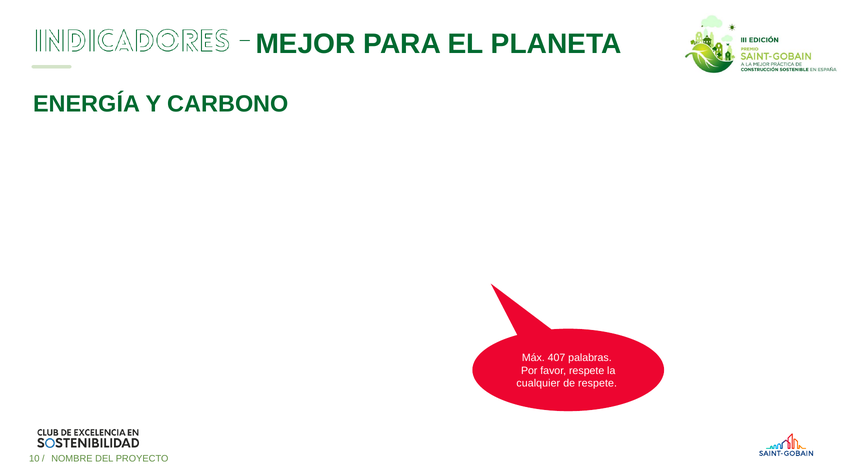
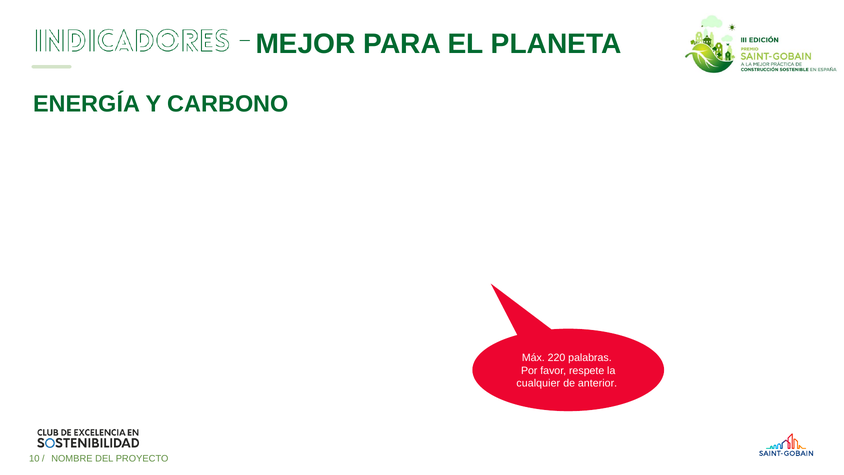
407: 407 -> 220 (556, 358)
de respete: respete -> anterior (598, 383)
